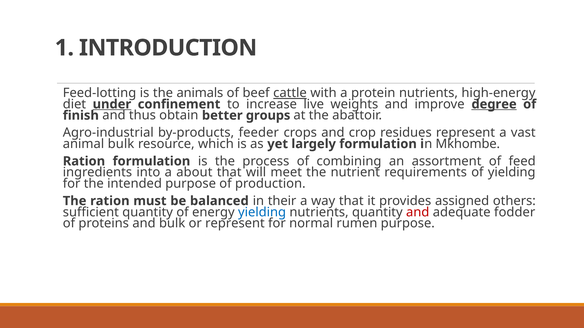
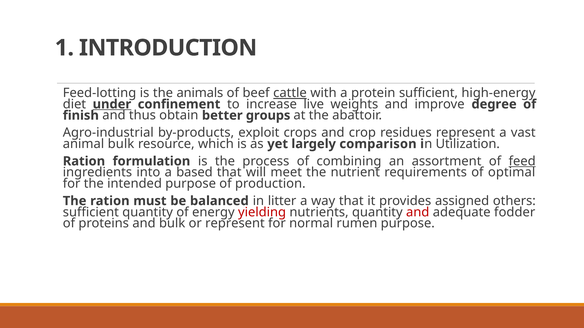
protein nutrients: nutrients -> sufficient (428, 93)
degree underline: present -> none (494, 104)
feeder: feeder -> exploit (259, 133)
largely formulation: formulation -> comparison (378, 144)
Mkhombe: Mkhombe -> Utilization (468, 144)
feed underline: none -> present (522, 161)
about: about -> based (194, 173)
of yielding: yielding -> optimal (512, 173)
their: their -> litter (282, 201)
yielding colour: blue -> red (262, 212)
